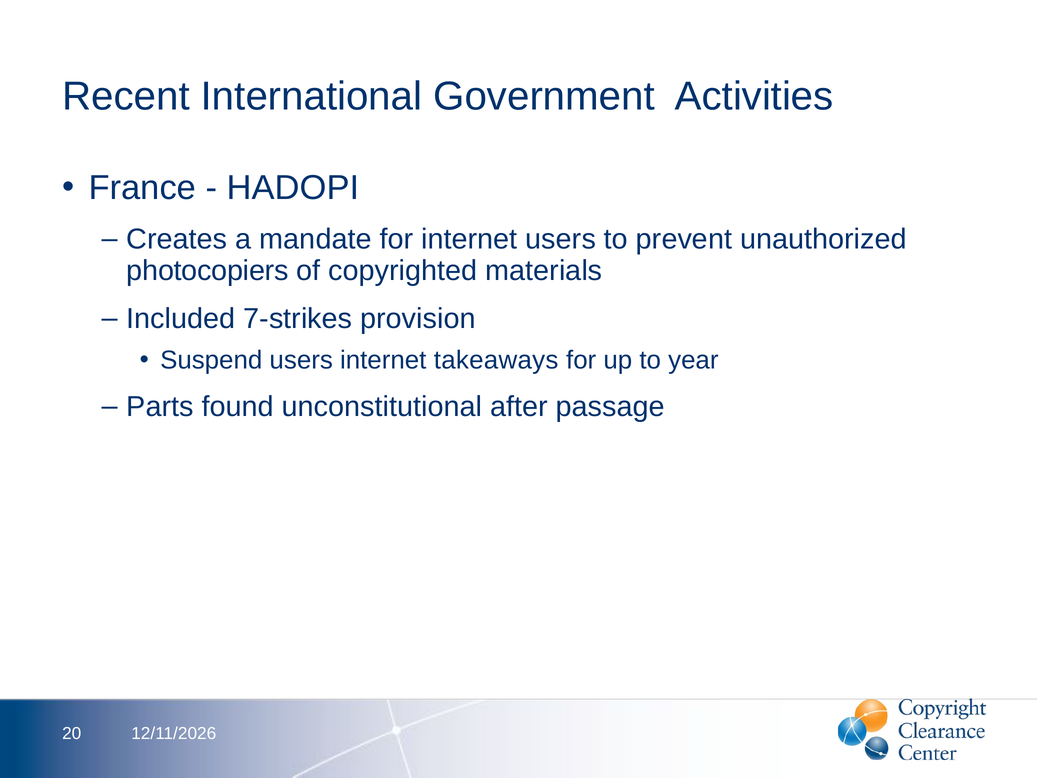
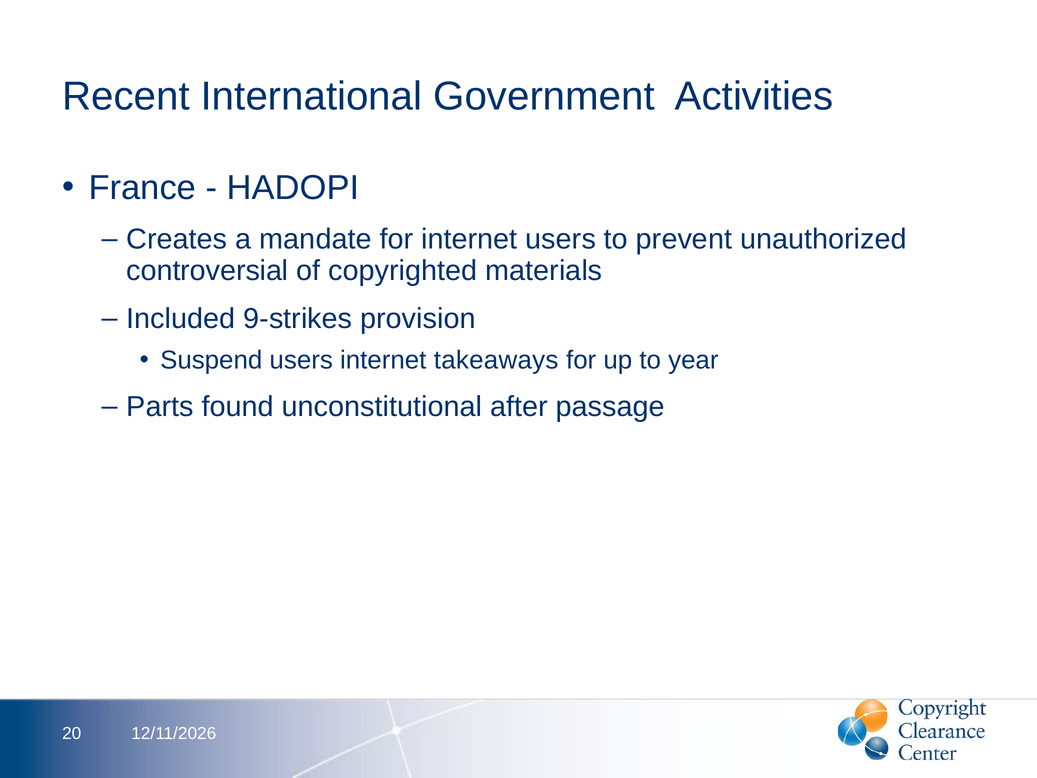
photocopiers: photocopiers -> controversial (207, 270)
7-strikes: 7-strikes -> 9-strikes (298, 319)
